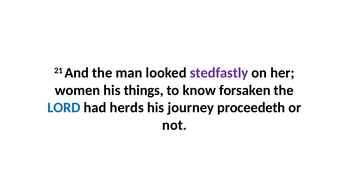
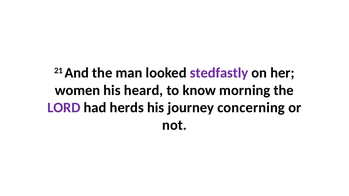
things: things -> heard (144, 90)
forsaken: forsaken -> morning (245, 90)
LORD colour: blue -> purple (64, 108)
proceedeth: proceedeth -> concerning (251, 108)
